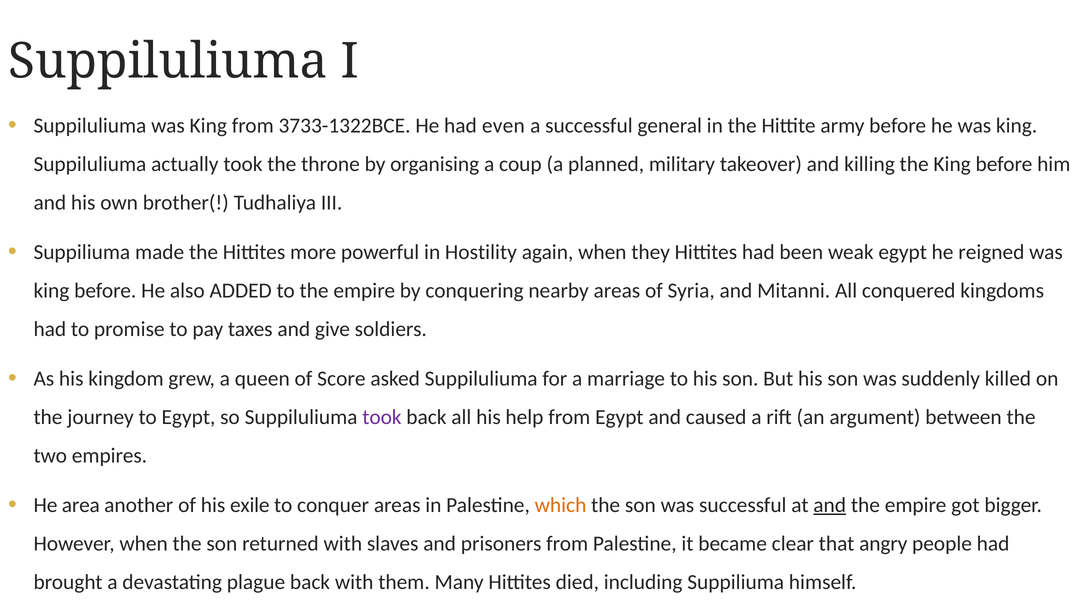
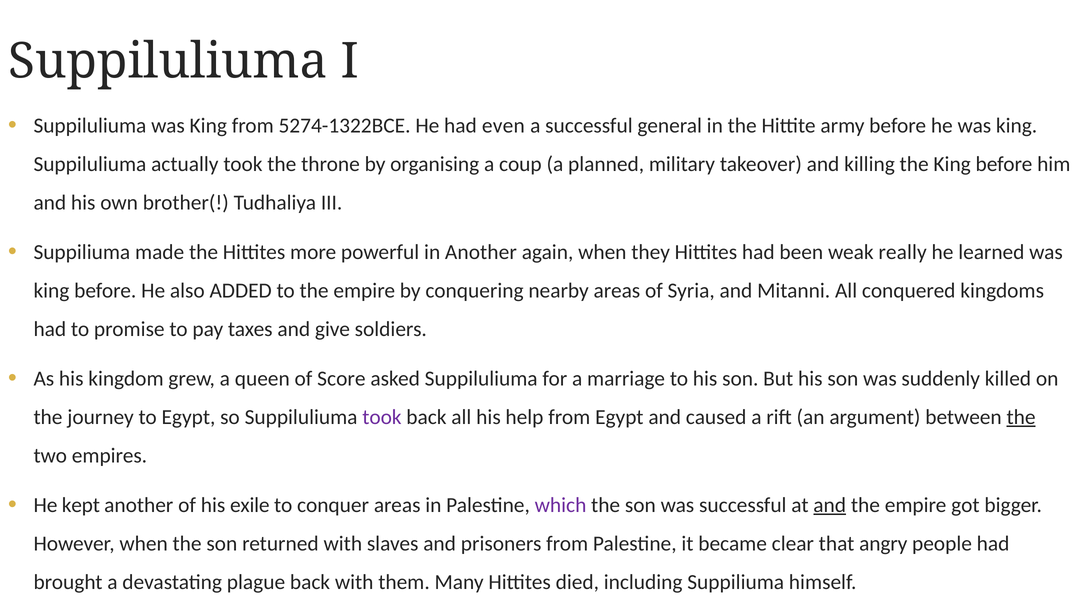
3733-1322BCE: 3733-1322BCE -> 5274-1322BCE (345, 126)
in Hostility: Hostility -> Another (481, 252)
weak egypt: egypt -> really (903, 252)
reigned: reigned -> learned (991, 252)
the underline: none -> present (1021, 417)
area: area -> kept (81, 505)
which colour: orange -> purple (561, 505)
